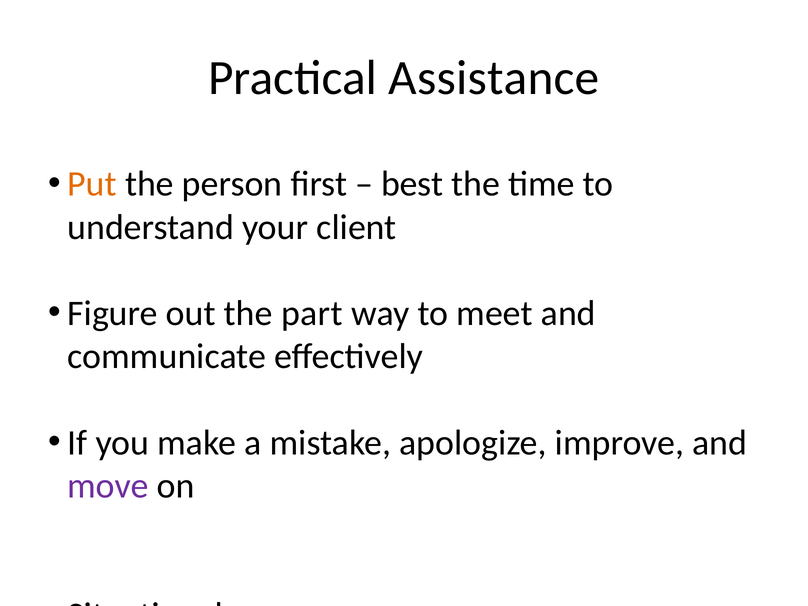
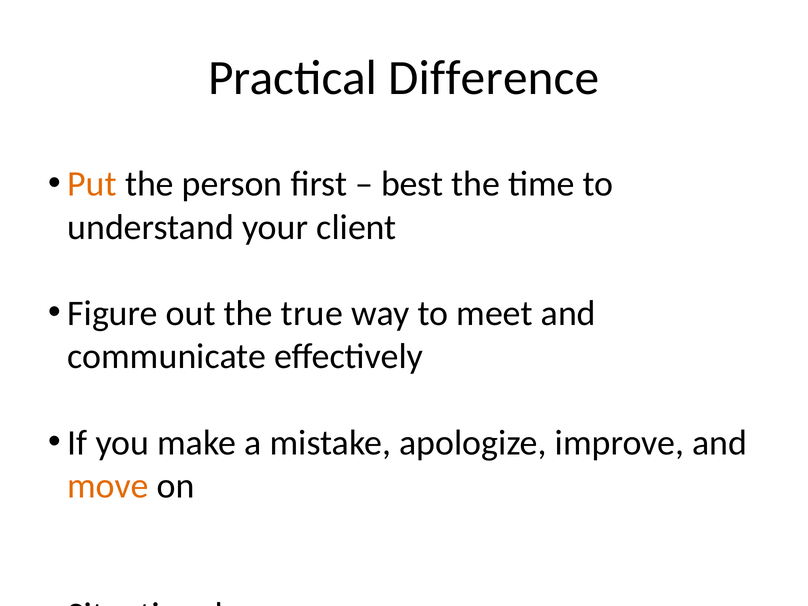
Assistance: Assistance -> Difference (494, 78)
part: part -> true (312, 313)
move colour: purple -> orange (108, 486)
